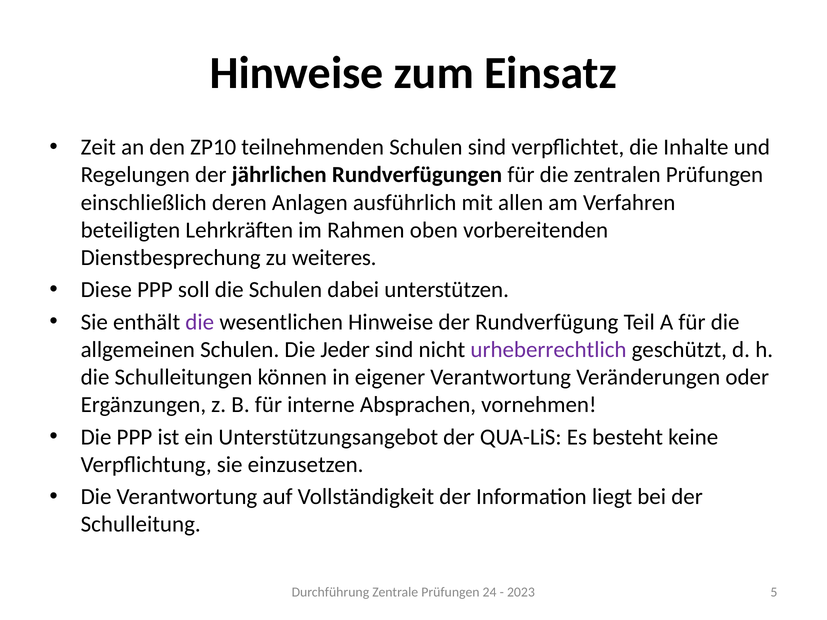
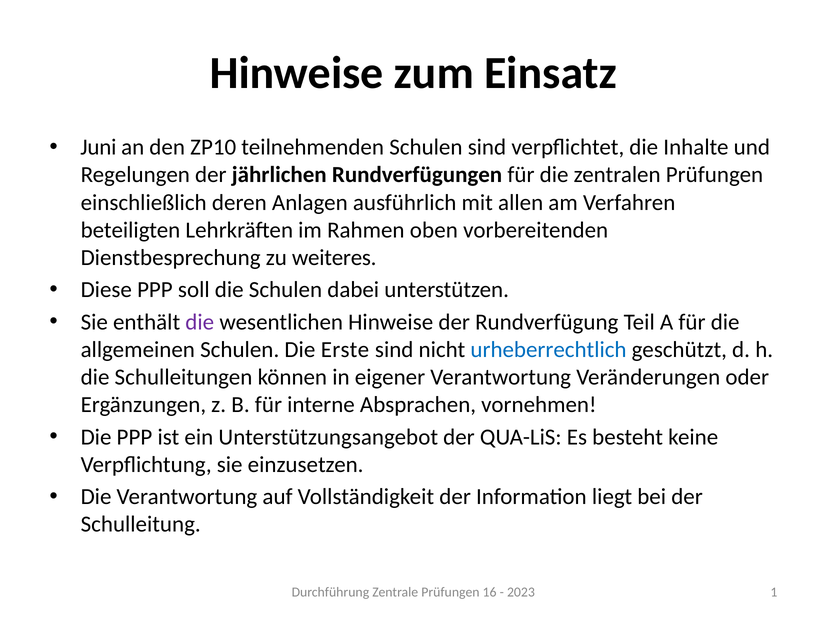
Zeit: Zeit -> Juni (98, 147)
Jeder: Jeder -> Erste (345, 350)
urheberrechtlich colour: purple -> blue (548, 350)
24: 24 -> 16 (490, 592)
5: 5 -> 1 (774, 592)
